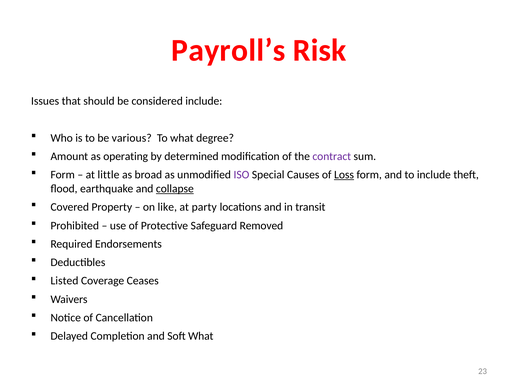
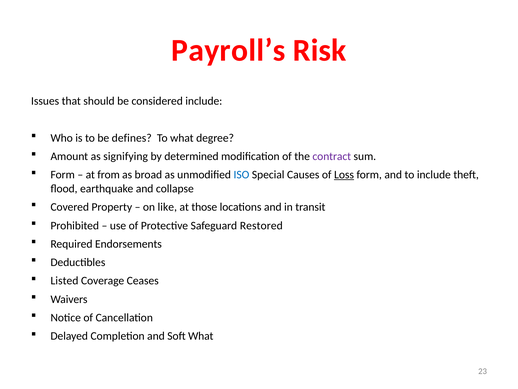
various: various -> defines (132, 138)
operating: operating -> signifying (126, 156)
little: little -> from (109, 175)
ISO colour: purple -> blue (241, 175)
collapse underline: present -> none (175, 188)
party: party -> those (204, 207)
Removed: Removed -> Restored (261, 225)
